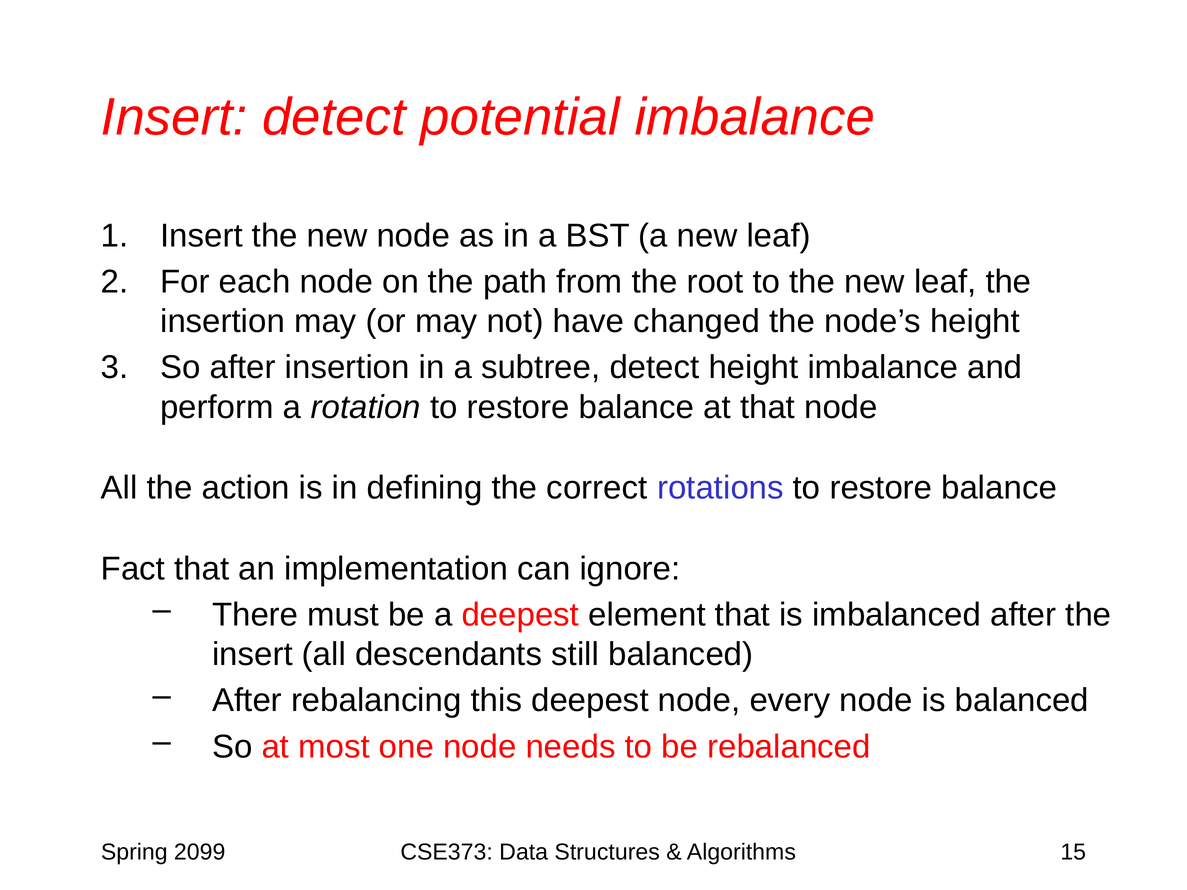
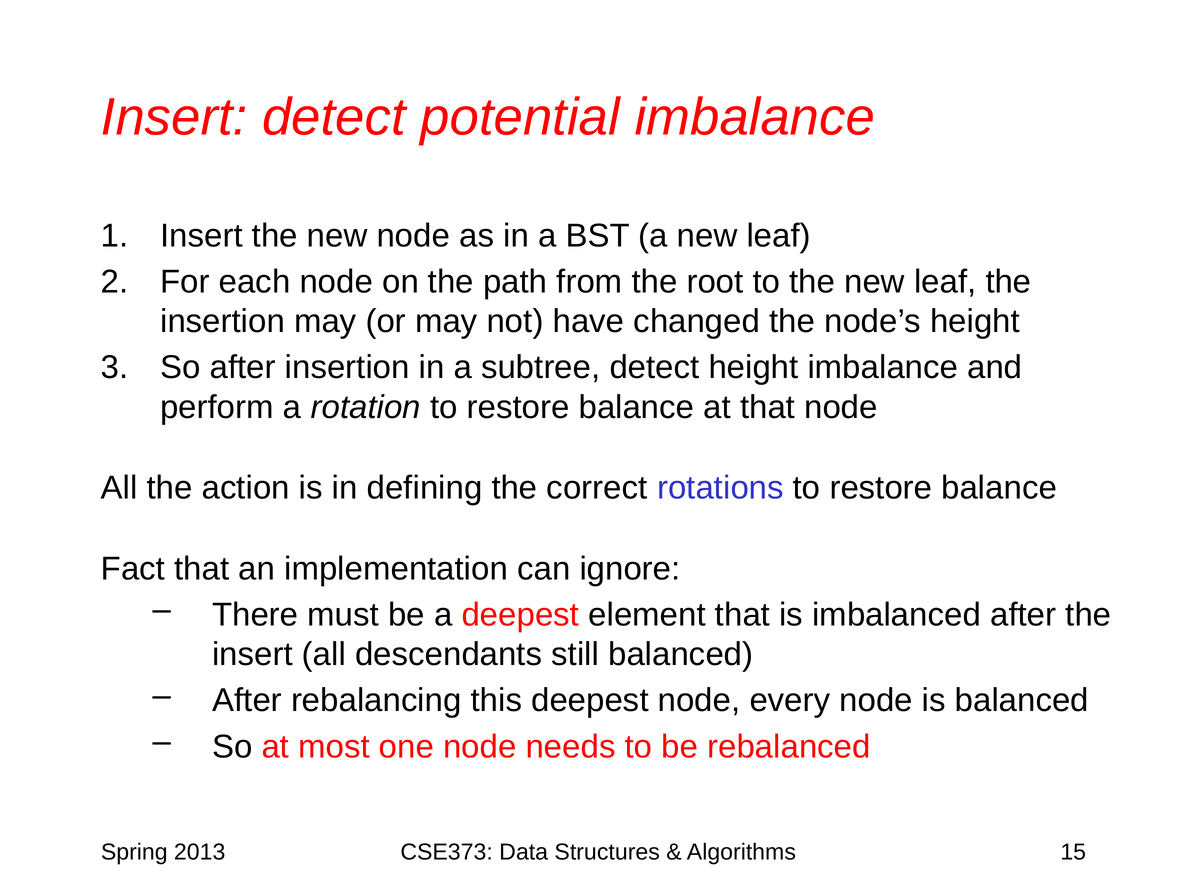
2099: 2099 -> 2013 (200, 852)
